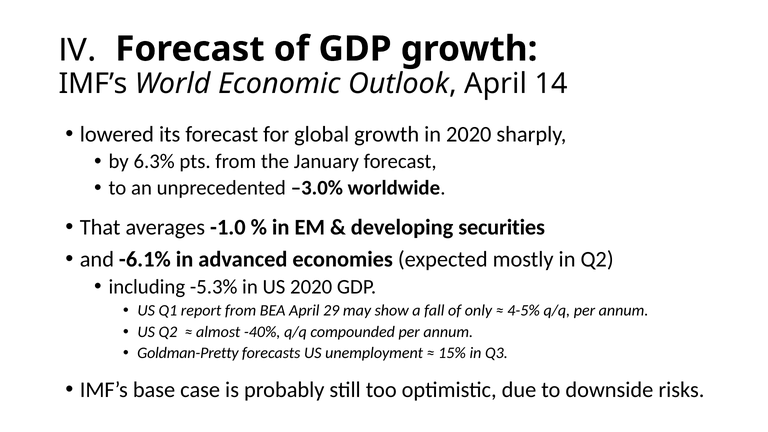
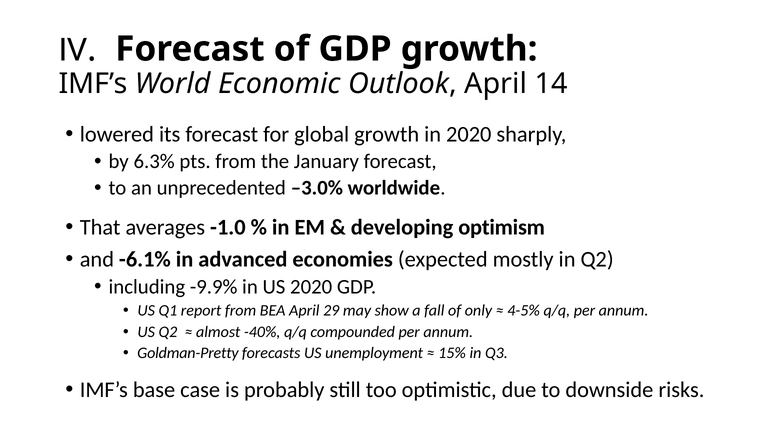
securities: securities -> optimism (502, 227)
-5.3%: -5.3% -> -9.9% (214, 287)
